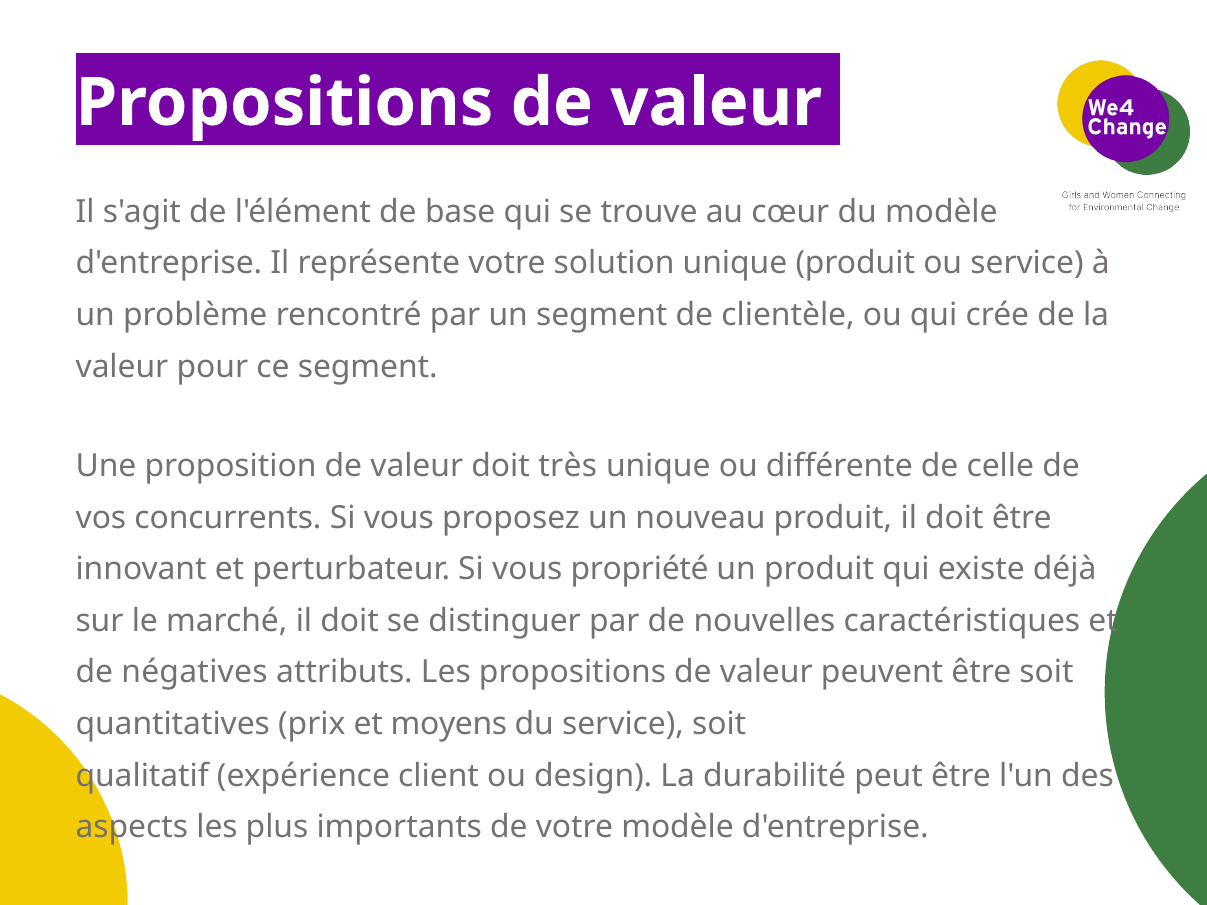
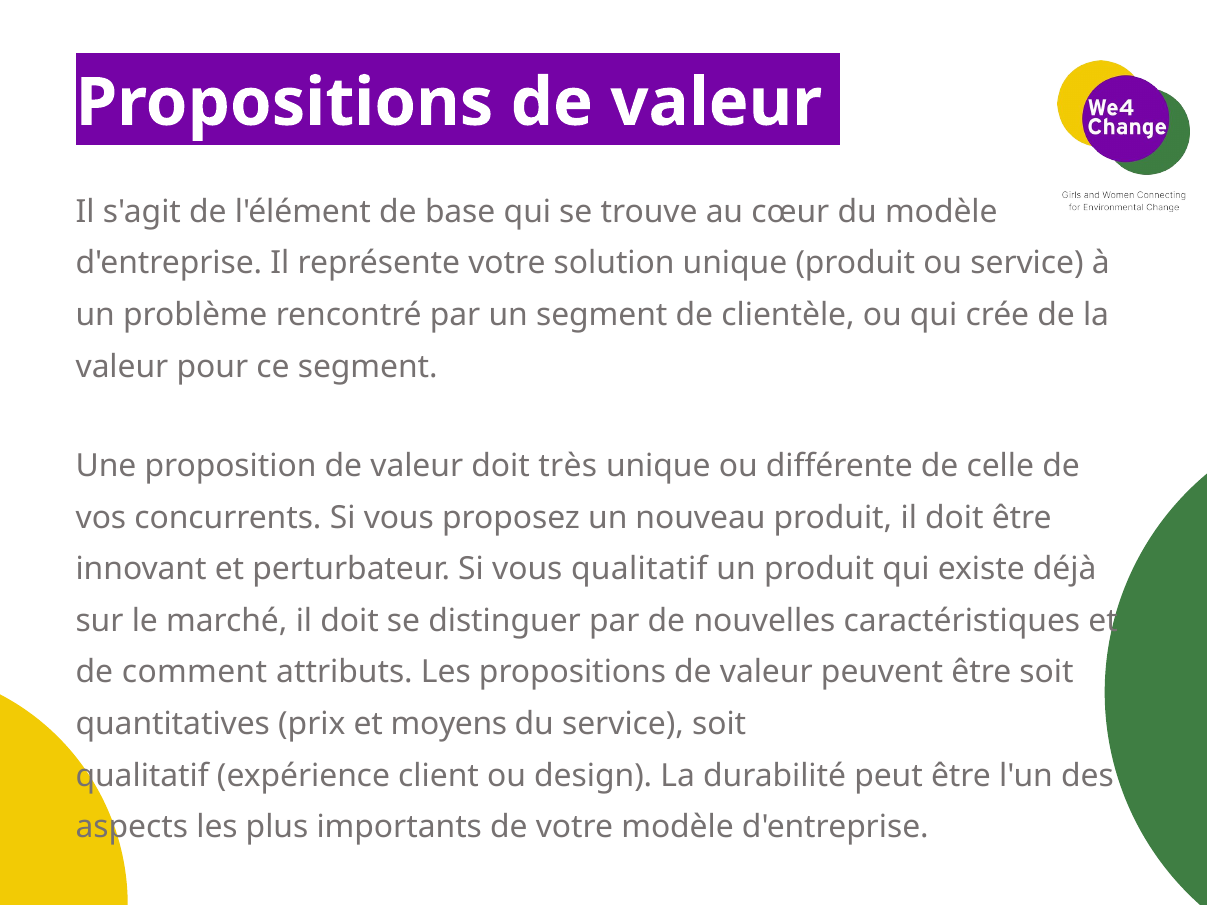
vous propriété: propriété -> qualitatif (639, 570)
négatives: négatives -> comment (194, 673)
